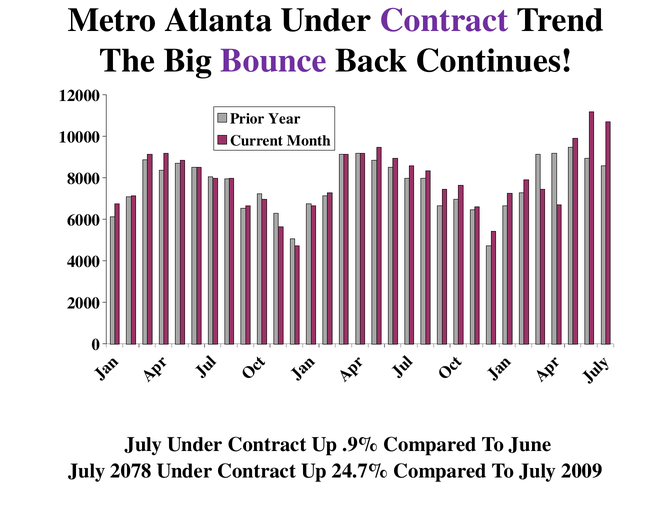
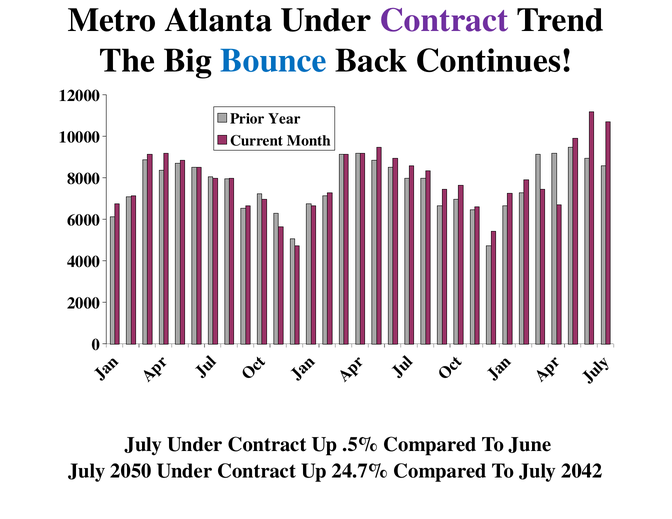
Bounce colour: purple -> blue (274, 61)
.9%: .9% -> .5% (360, 445)
2078: 2078 -> 2050 (131, 471)
2009: 2009 -> 2042 (582, 471)
